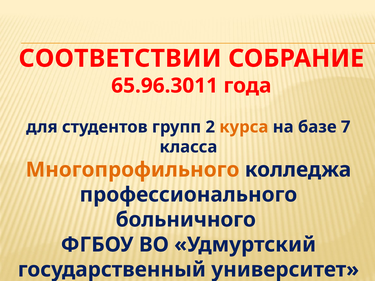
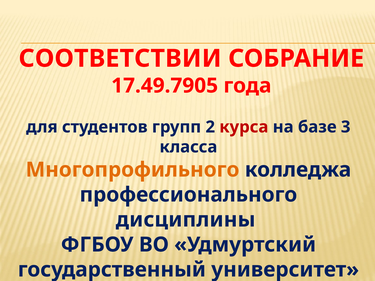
65.96.3011: 65.96.3011 -> 17.49.7905 (165, 86)
курса colour: orange -> red (244, 127)
7: 7 -> 3 (346, 127)
больничного: больничного -> дисциплины (186, 220)
